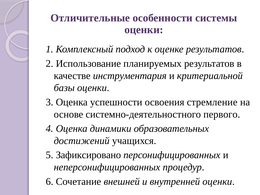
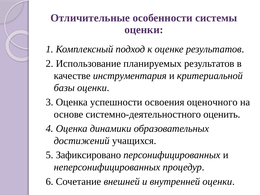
стремление: стремление -> оценочного (212, 102)
первого: первого -> оценить (222, 114)
